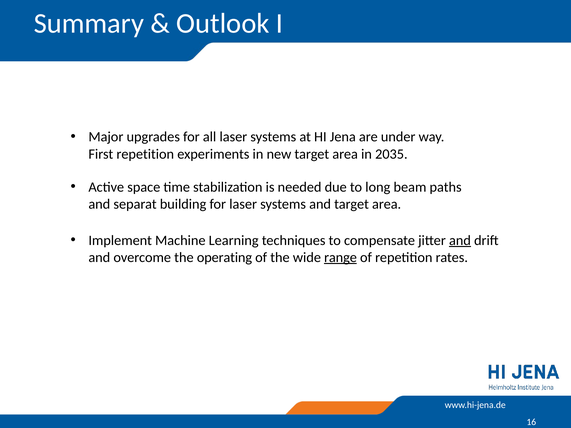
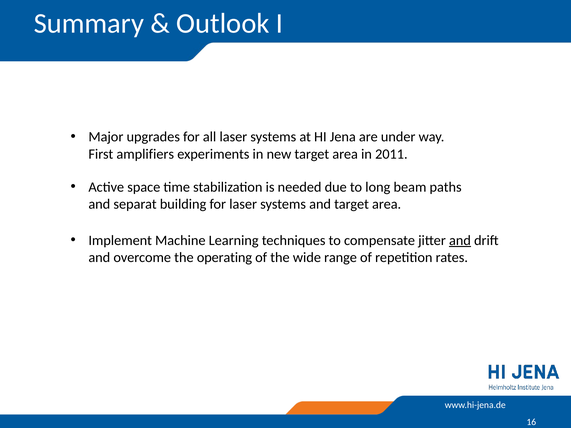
First repetition: repetition -> amplifiers (145, 154)
2035: 2035 -> 2011 (391, 154)
range underline: present -> none (340, 258)
